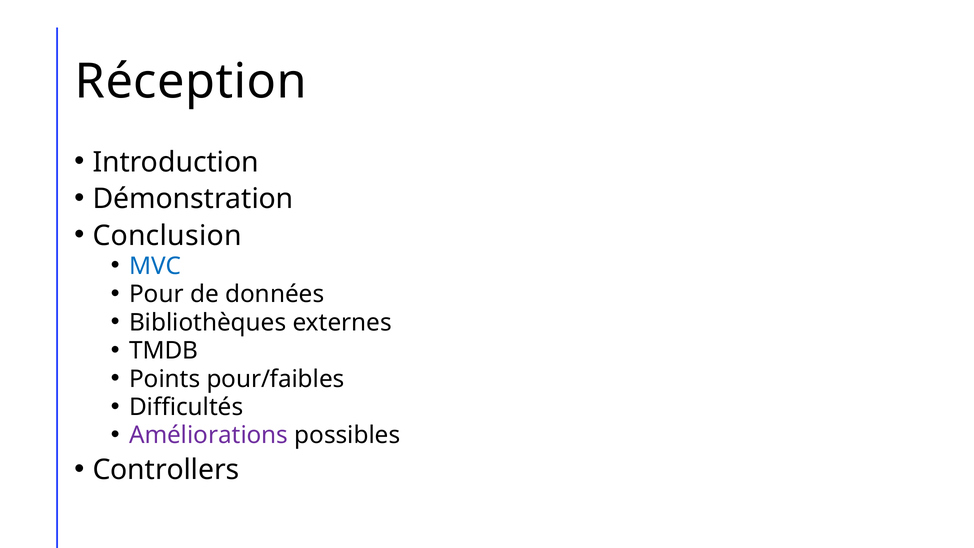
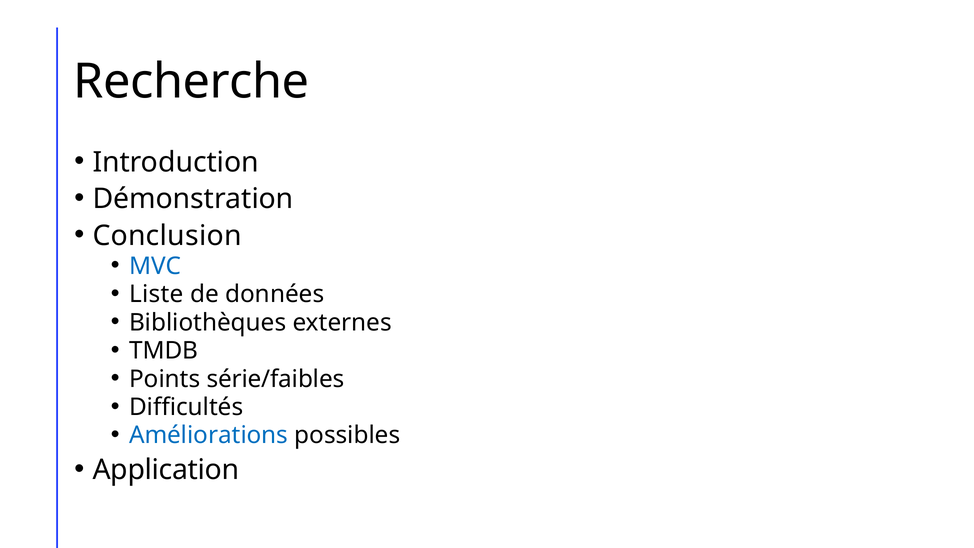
Réception: Réception -> Recherche (191, 82)
Pour: Pour -> Liste (156, 294)
pour/faibles: pour/faibles -> série/faibles (275, 379)
Améliorations colour: purple -> blue (209, 435)
Controllers: Controllers -> Application (166, 470)
